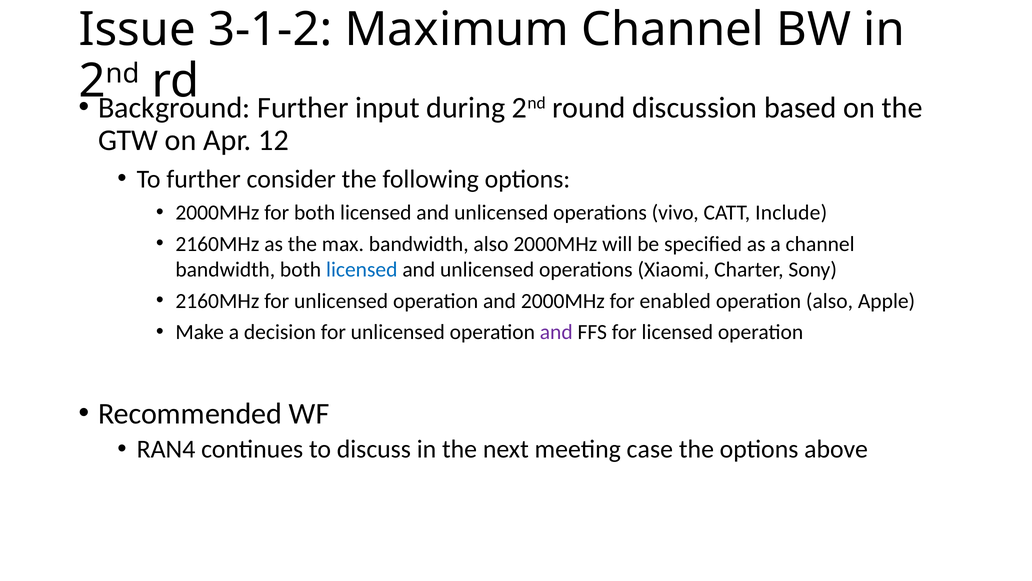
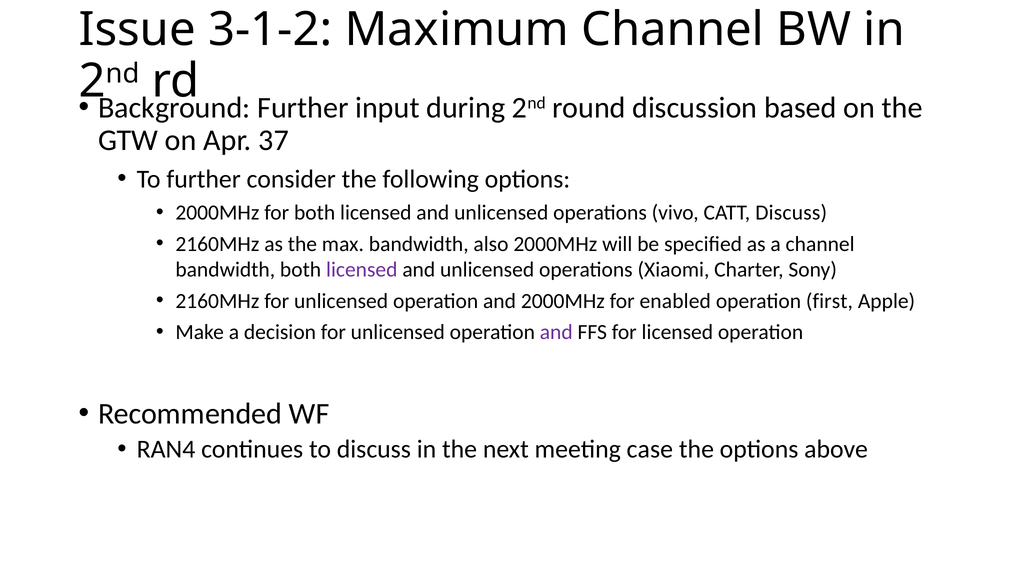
12: 12 -> 37 (274, 140)
CATT Include: Include -> Discuss (791, 213)
licensed colour: blue -> purple (362, 270)
operation also: also -> first (829, 301)
